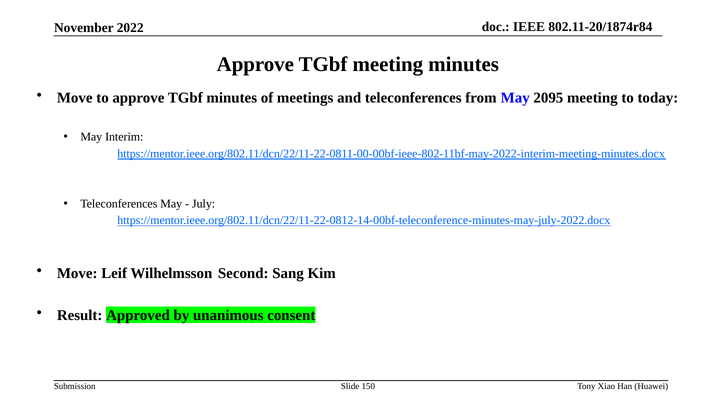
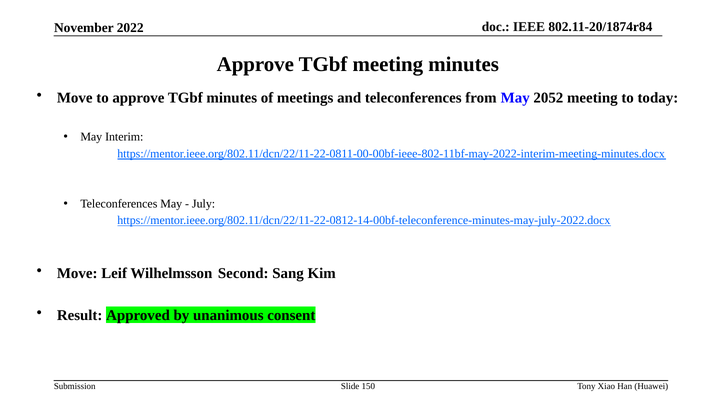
2095: 2095 -> 2052 (548, 98)
